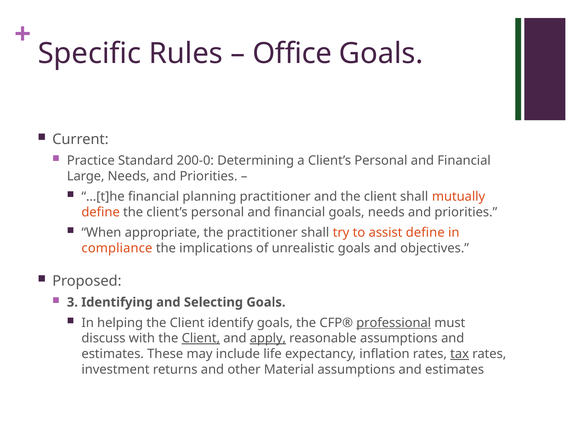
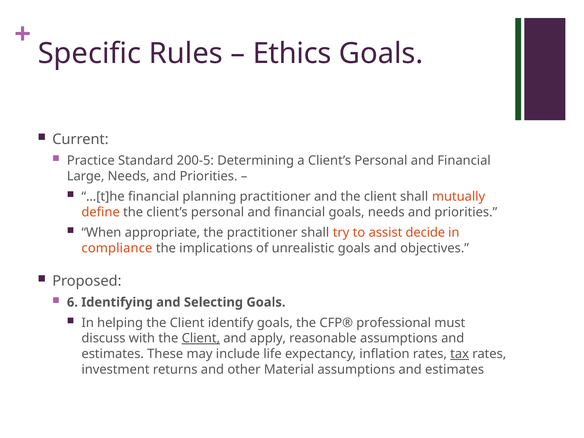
Office: Office -> Ethics (292, 53)
200-0: 200-0 -> 200-5 (195, 161)
assist define: define -> decide (425, 233)
3: 3 -> 6 (72, 302)
professional underline: present -> none (394, 323)
apply underline: present -> none (268, 338)
